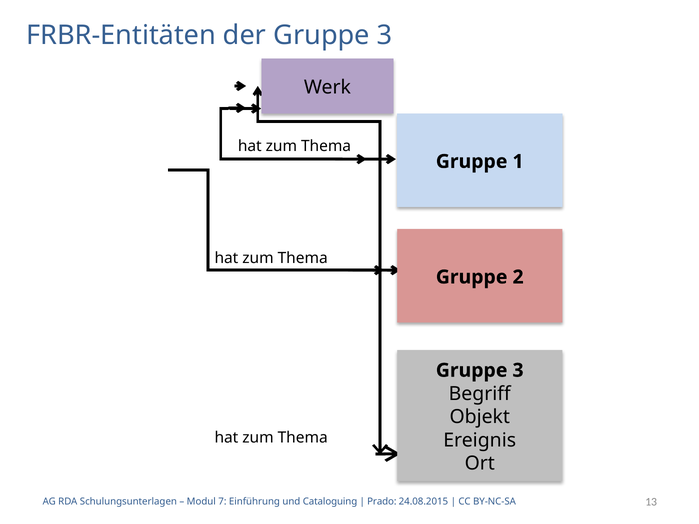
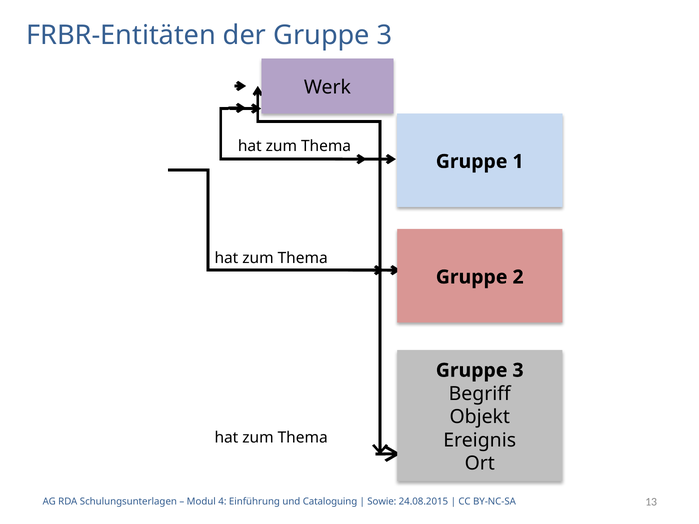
7: 7 -> 4 (222, 502)
Prado: Prado -> Sowie (382, 502)
